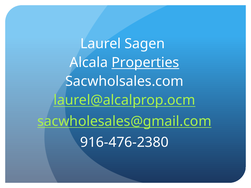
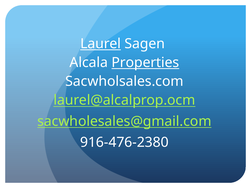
Laurel underline: none -> present (101, 44)
